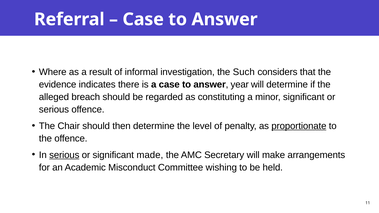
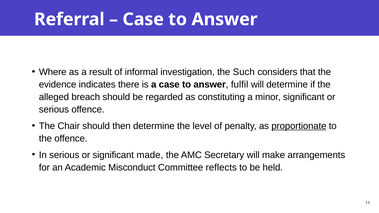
year: year -> fulfil (240, 85)
serious underline: present -> none (64, 155)
wishing: wishing -> reflects (221, 168)
